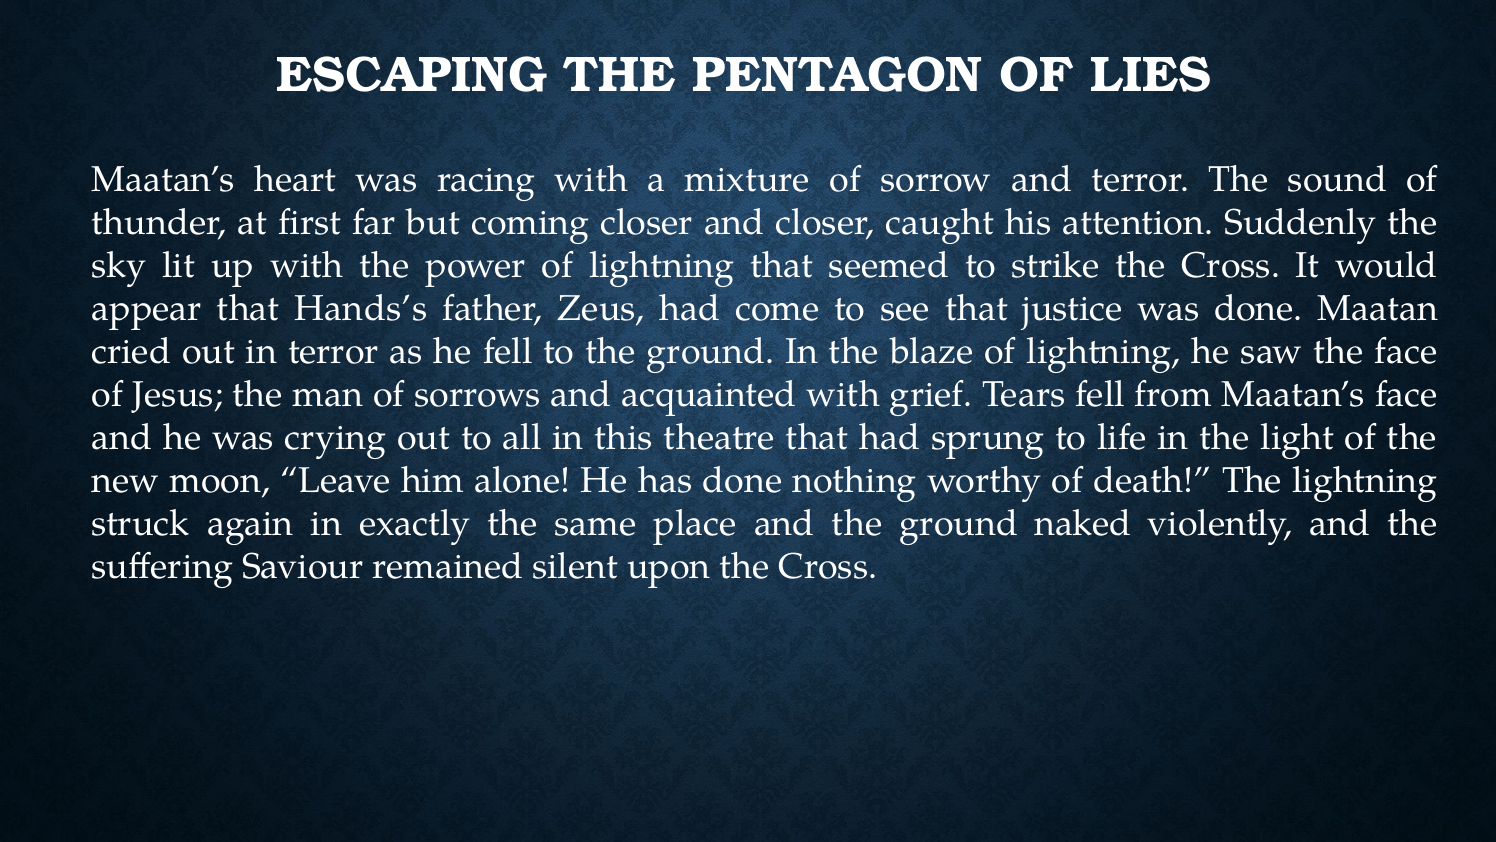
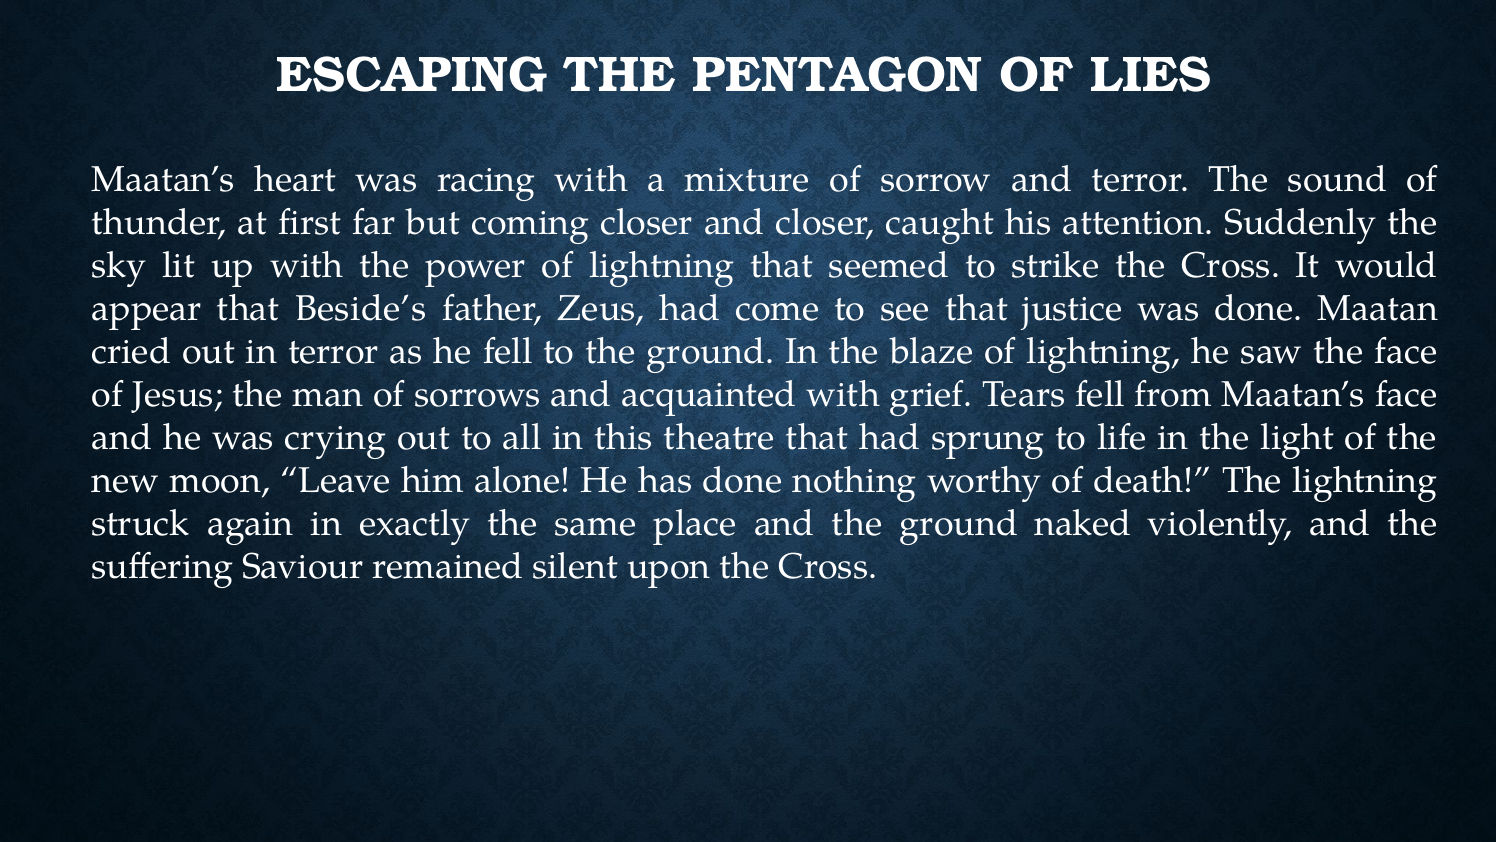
Hands’s: Hands’s -> Beside’s (361, 309)
